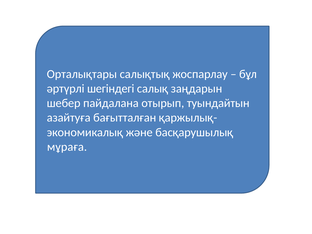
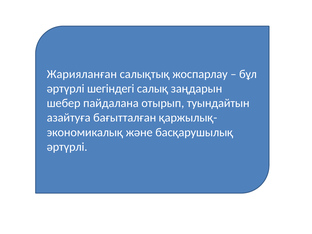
Орталықтары: Орталықтары -> Жарияланған (82, 74)
мұраға: мұраға -> әртүрлі (67, 147)
